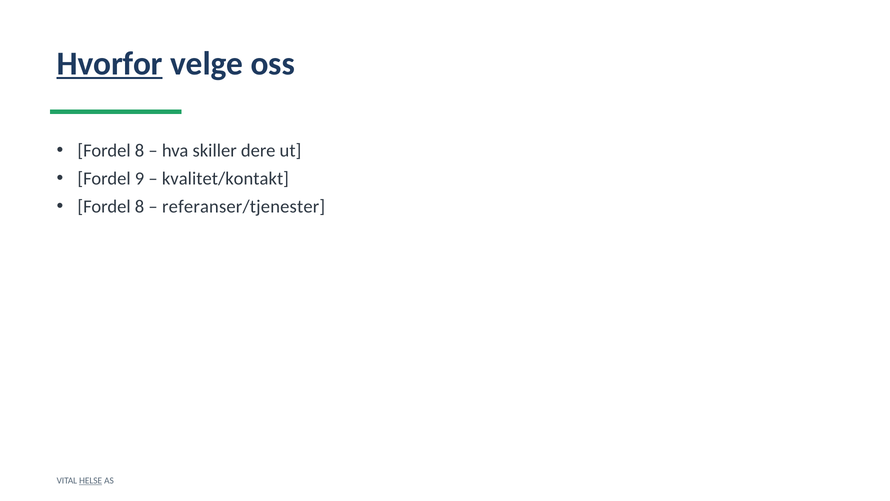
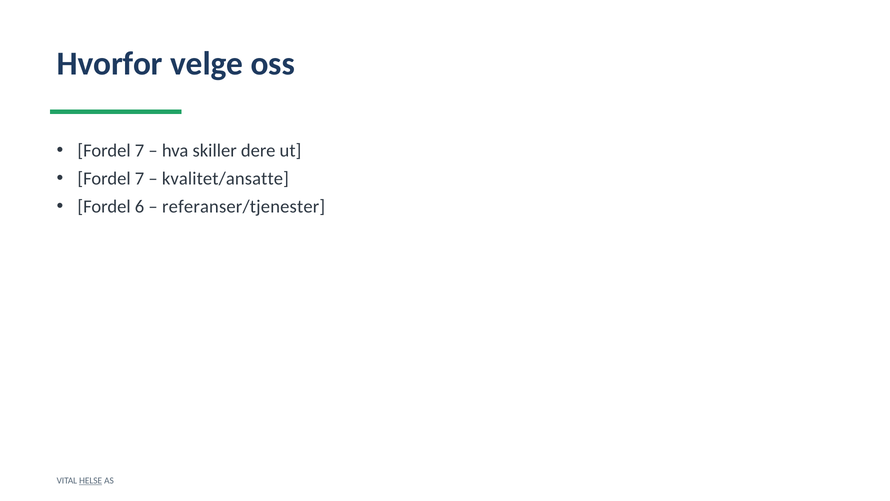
Hvorfor underline: present -> none (110, 64)
8: 8 -> 7 (140, 151)
9: 9 -> 7 (140, 179)
kvalitet/kontakt: kvalitet/kontakt -> kvalitet/ansatte (225, 179)
8: 8 -> 6 (140, 206)
